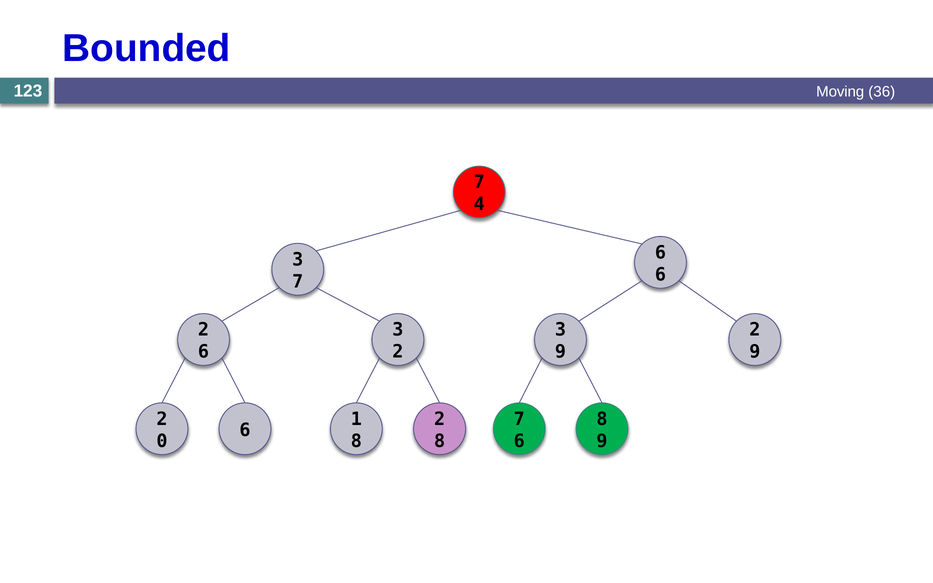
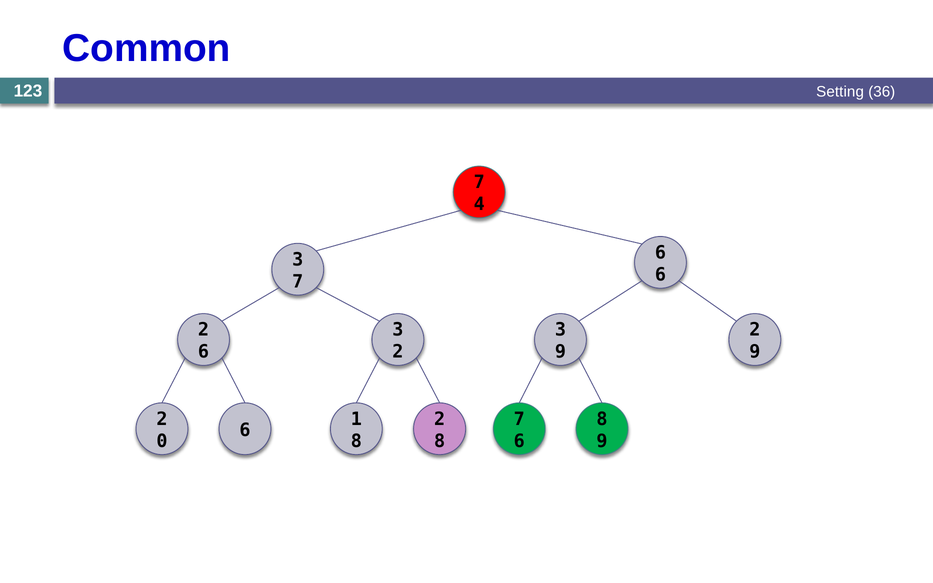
Bounded: Bounded -> Common (147, 48)
Moving: Moving -> Setting (840, 92)
